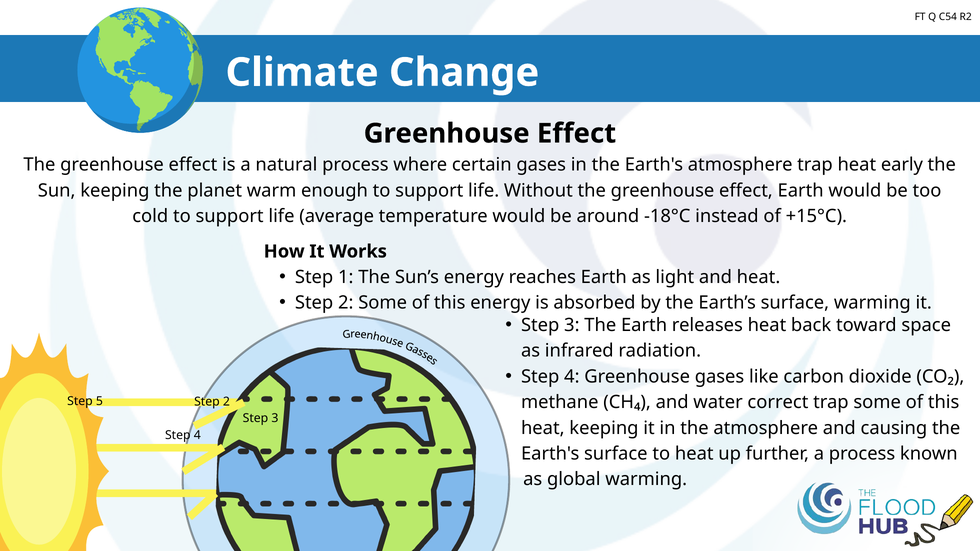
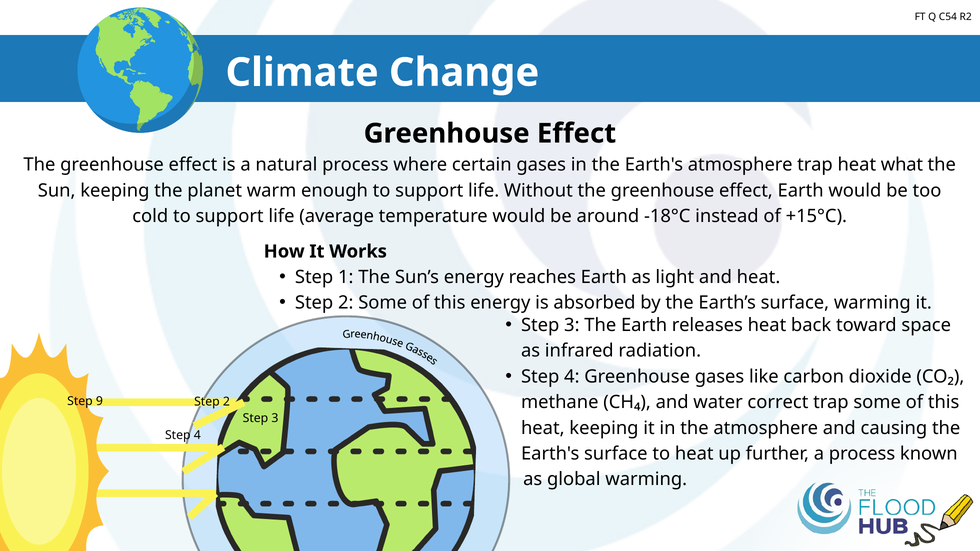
early: early -> what (902, 165)
5: 5 -> 9 (99, 402)
